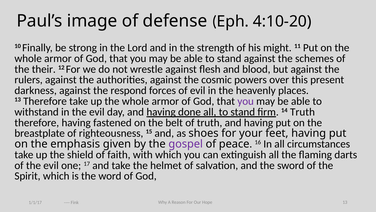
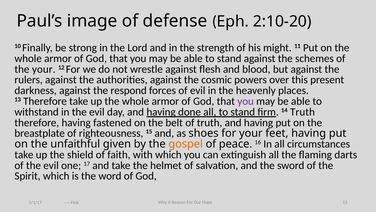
4:10-20: 4:10-20 -> 2:10-20 (282, 21)
the their: their -> your (44, 69)
emphasis: emphasis -> unfaithful (75, 144)
gospel colour: purple -> orange (186, 144)
